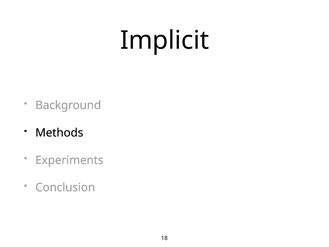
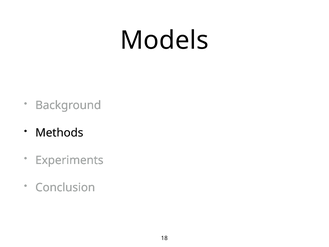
Implicit: Implicit -> Models (164, 40)
